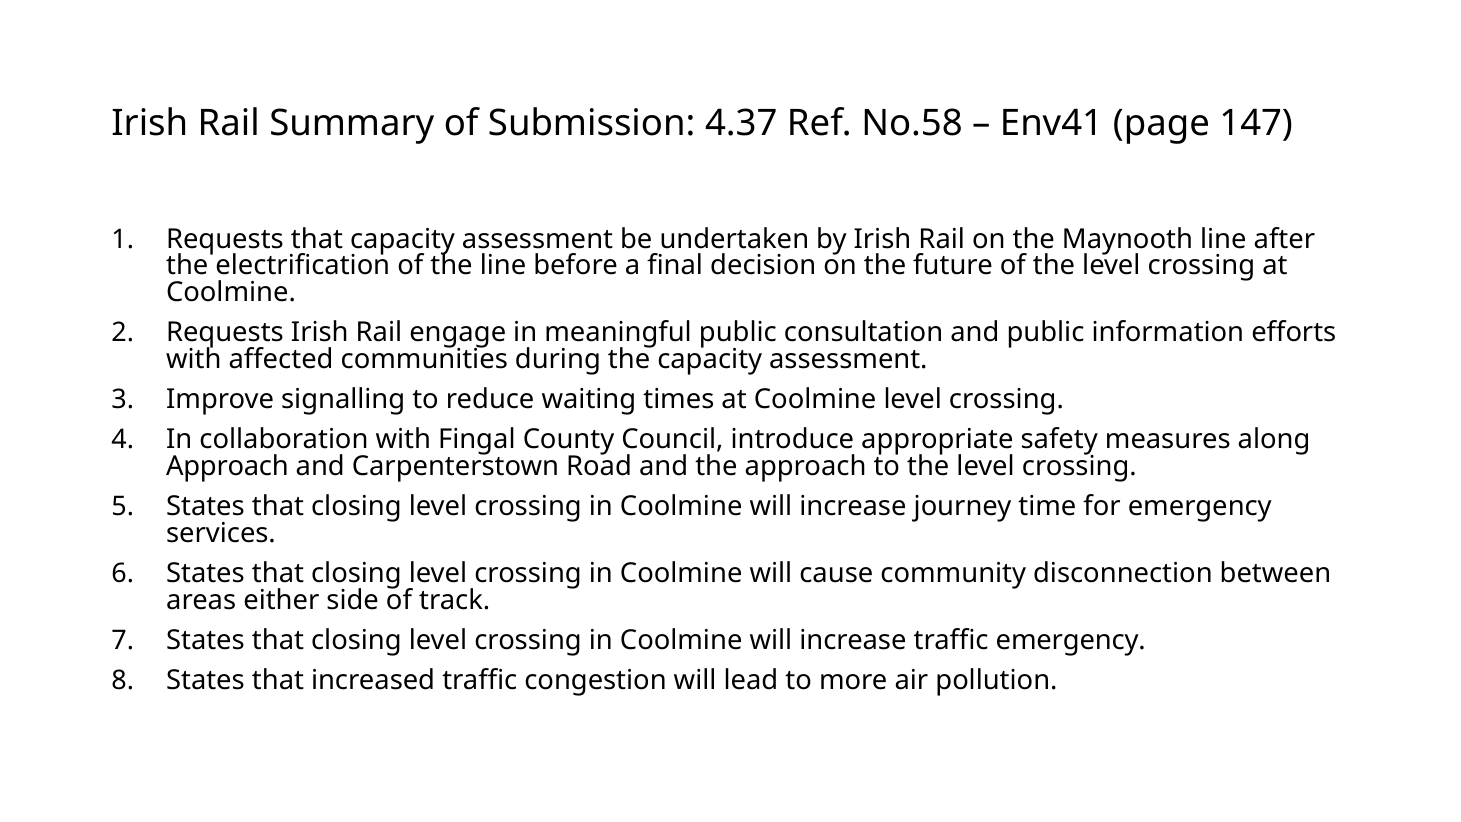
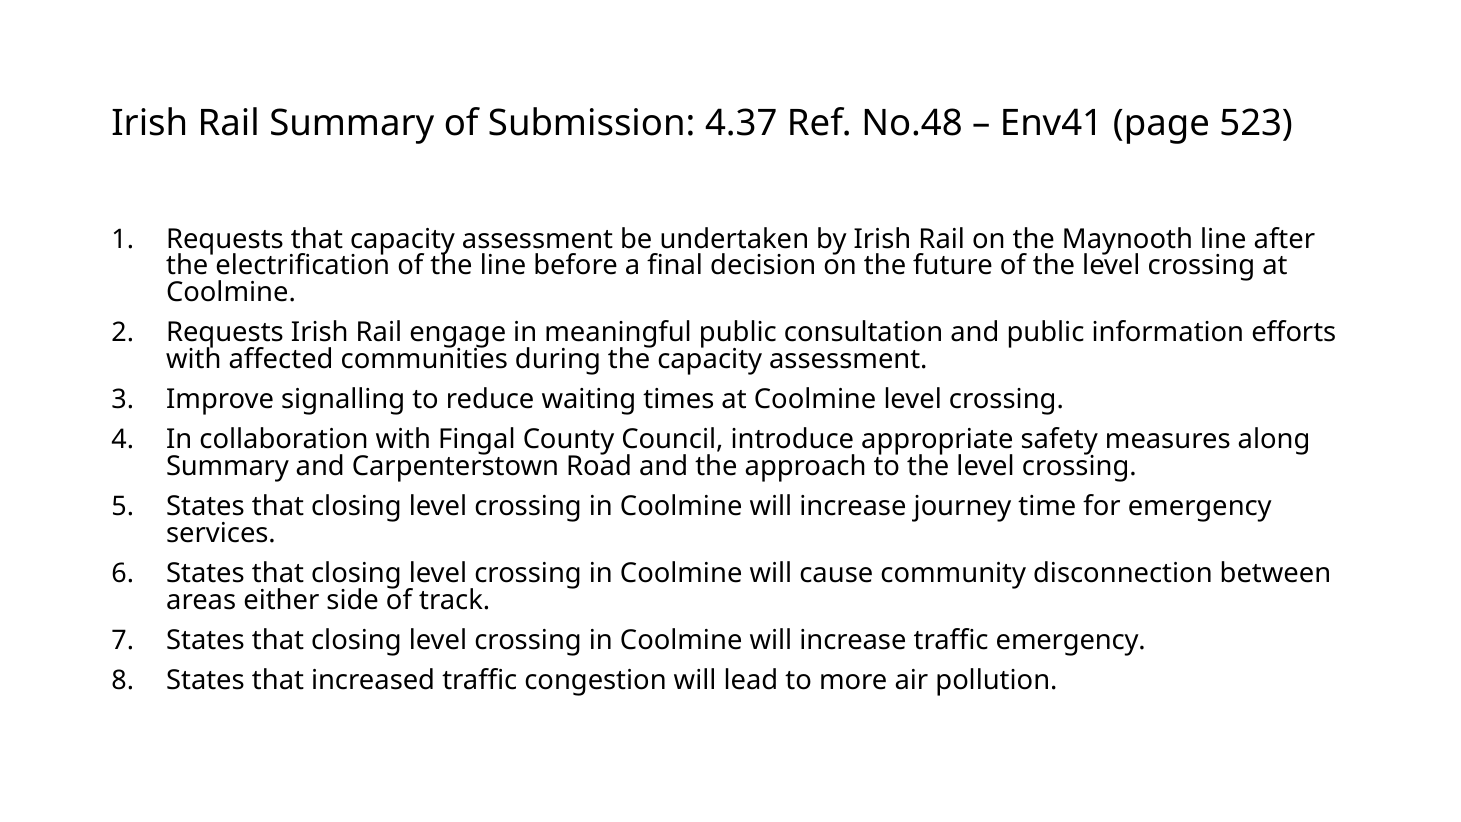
No.58: No.58 -> No.48 (912, 123)
147: 147 -> 523 (1256, 123)
Approach: Approach -> Summary (227, 466)
